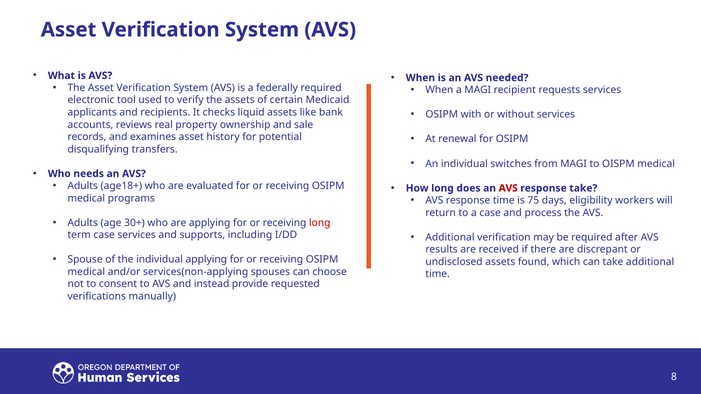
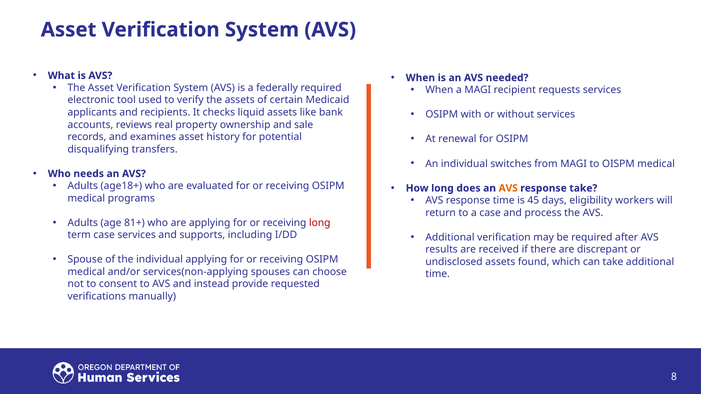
AVS colour: red -> orange (508, 188)
75: 75 -> 45 (533, 201)
30+: 30+ -> 81+ (135, 223)
